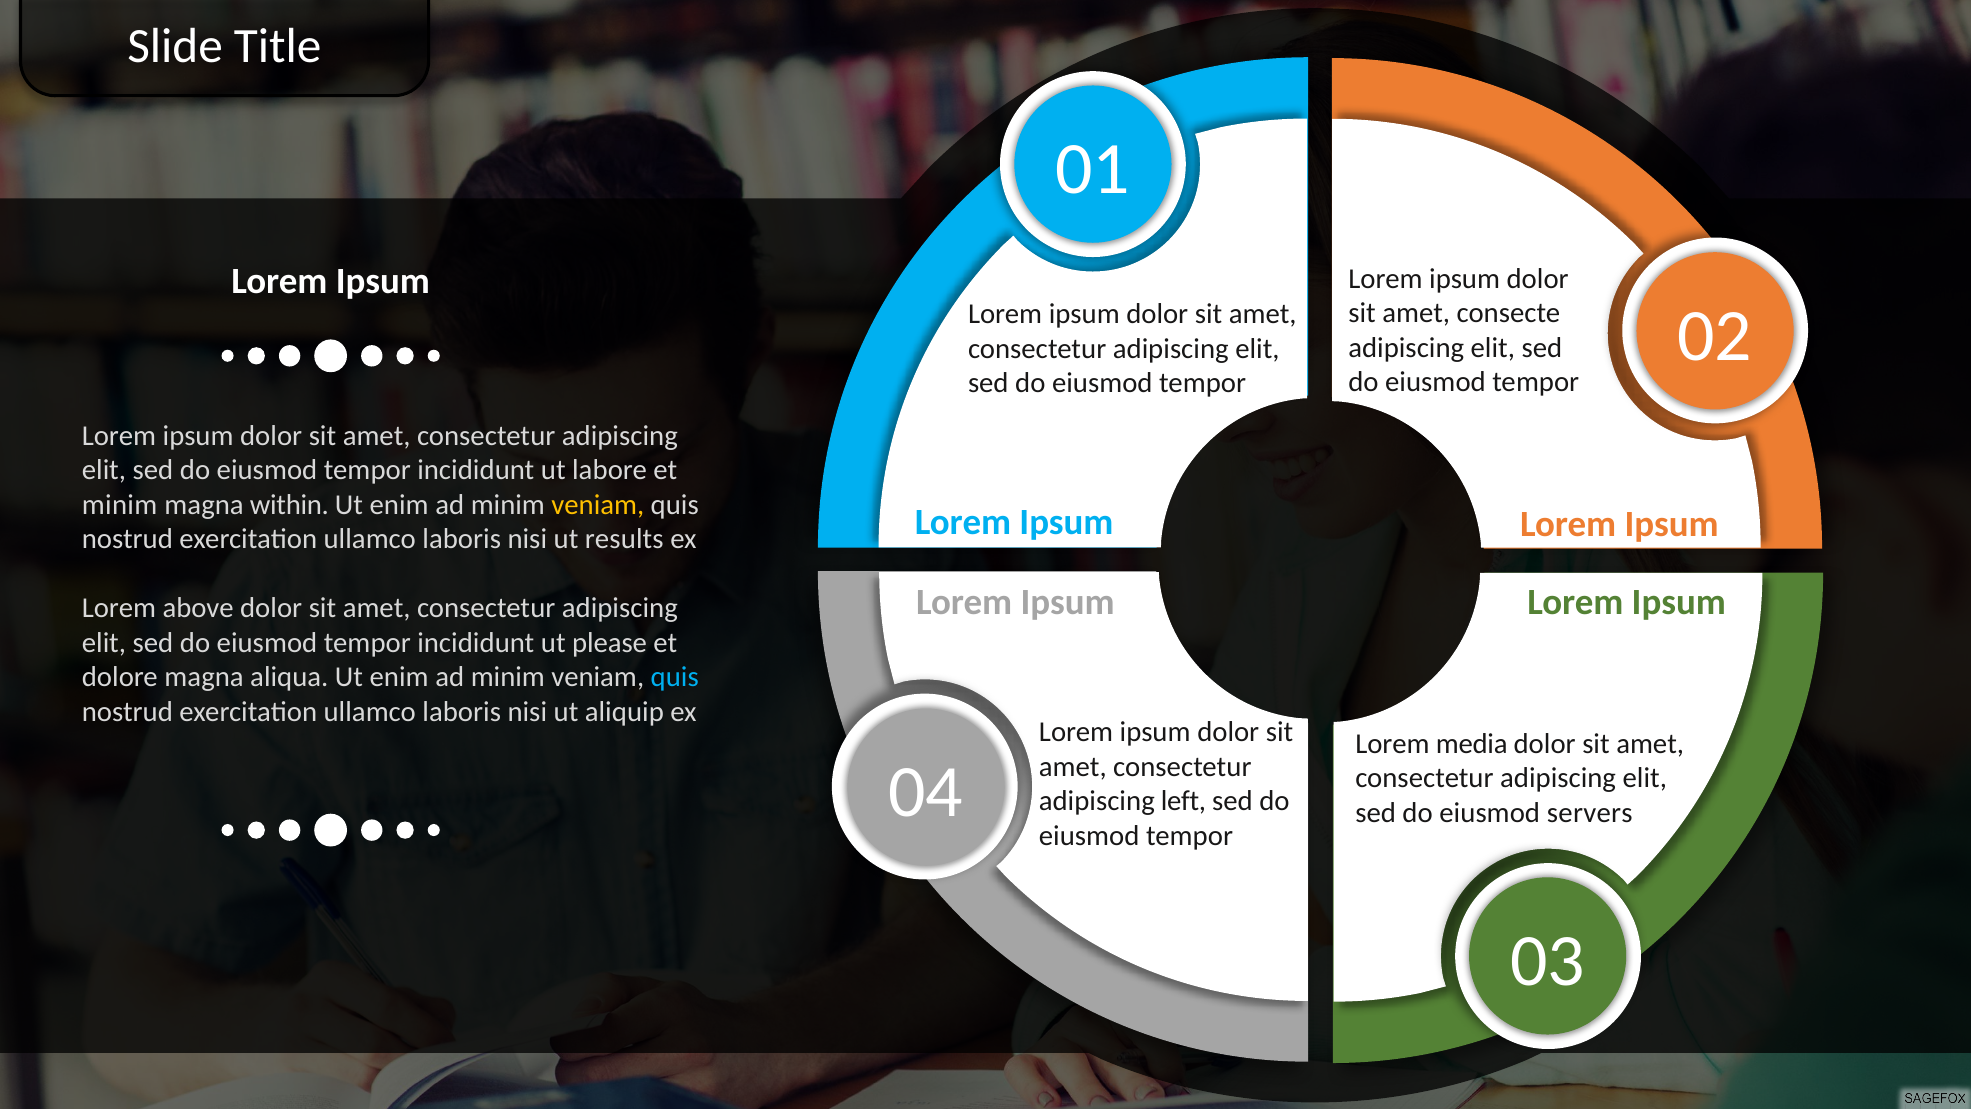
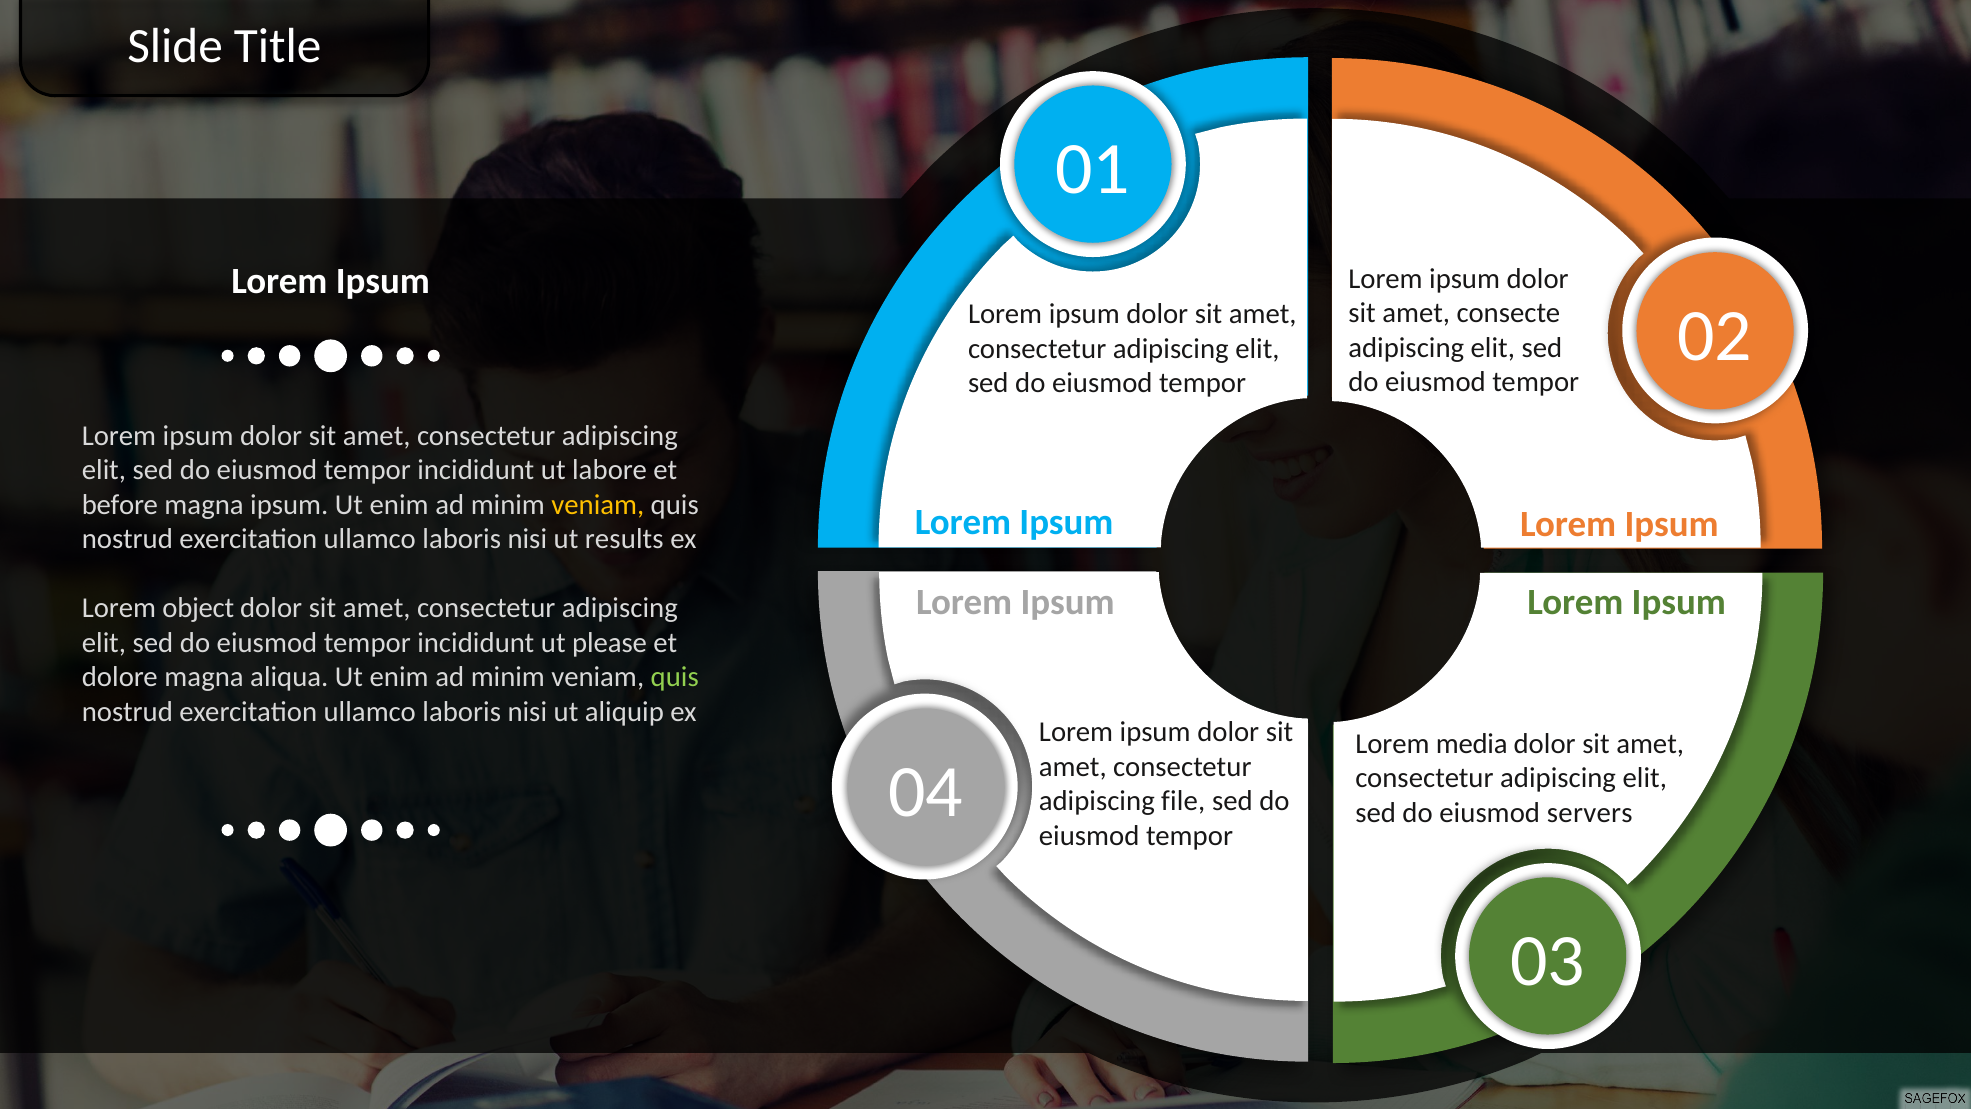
minim: minim -> before (120, 504)
magna within: within -> ipsum (289, 504)
above: above -> object (198, 608)
quis colour: light blue -> light green (675, 677)
left: left -> file (1183, 801)
